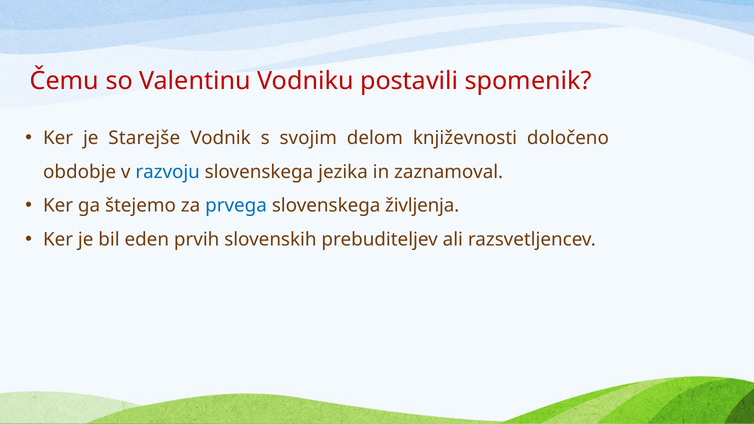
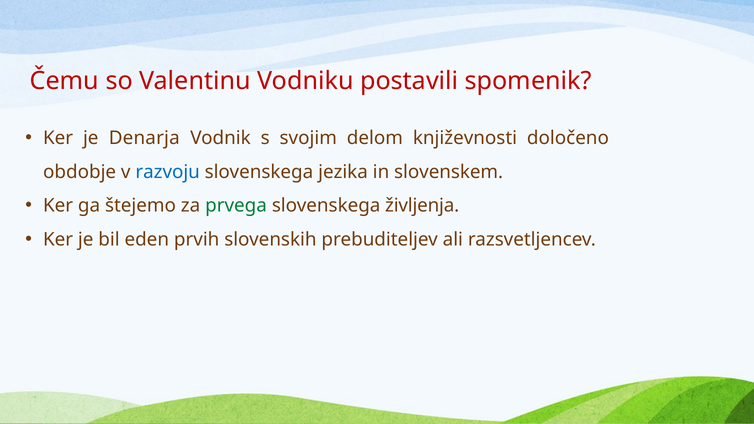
Starejše: Starejše -> Denarja (144, 138)
zaznamoval: zaznamoval -> slovenskem (449, 172)
prvega colour: blue -> green (236, 206)
